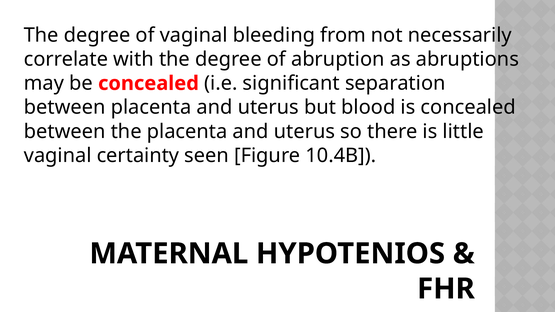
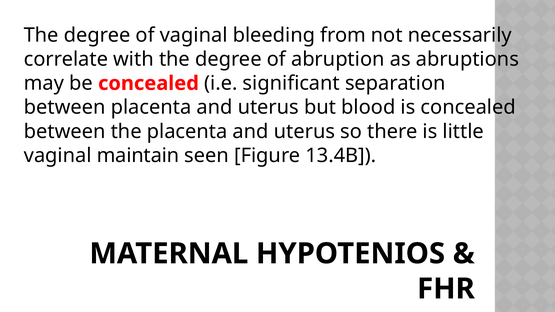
certainty: certainty -> maintain (138, 156)
10.4B: 10.4B -> 13.4B (341, 156)
